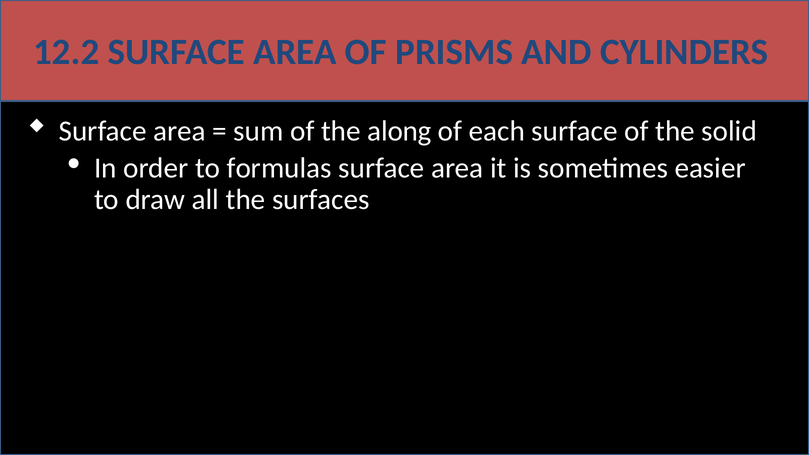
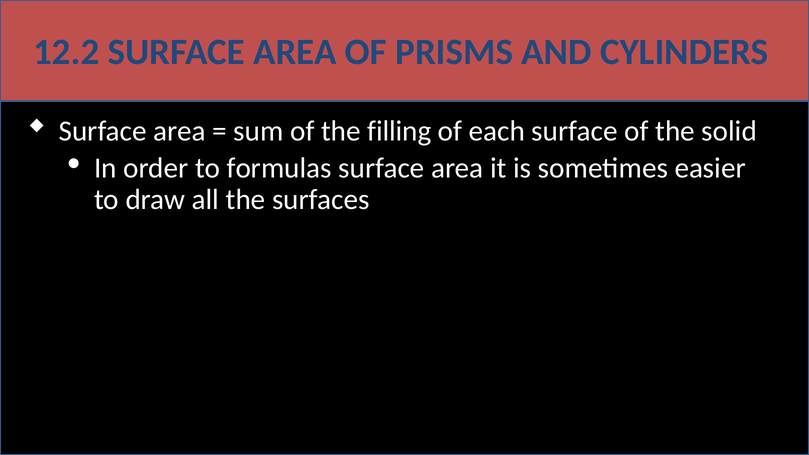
along: along -> filling (399, 131)
